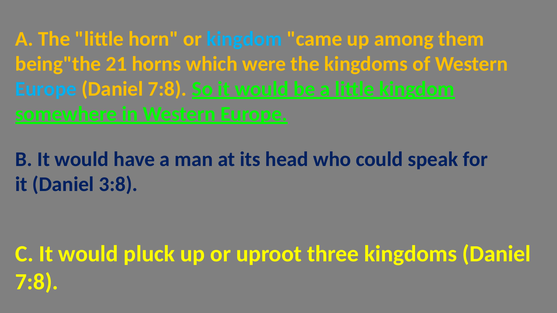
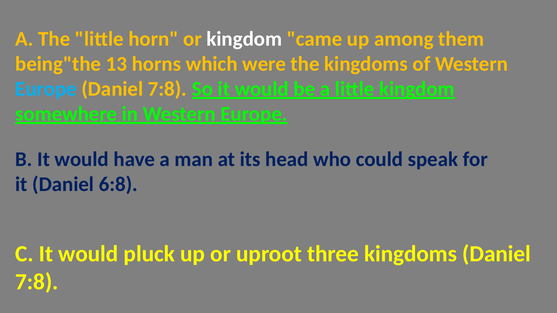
kingdom colour: light blue -> white (244, 39)
21: 21 -> 13 (116, 64)
3:8: 3:8 -> 6:8 (118, 184)
